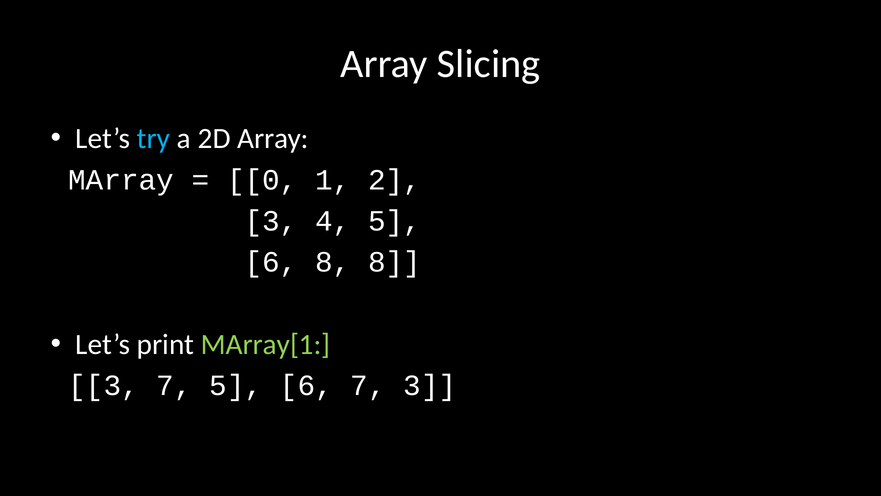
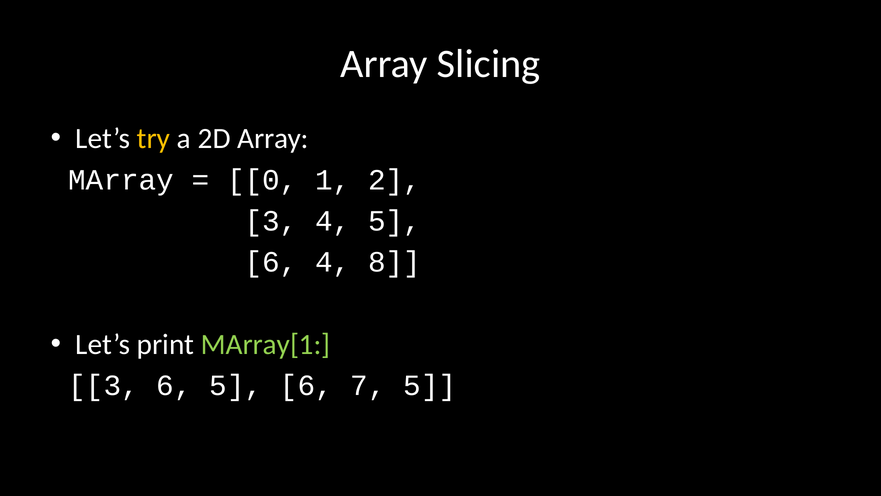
try colour: light blue -> yellow (153, 139)
6 8: 8 -> 4 (333, 262)
3 7: 7 -> 6 (174, 385)
7 3: 3 -> 5 (430, 385)
